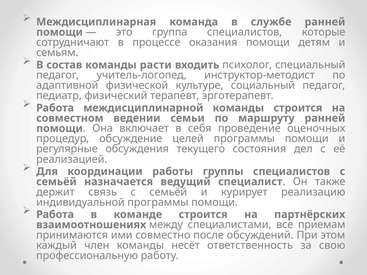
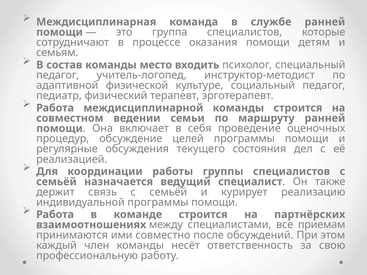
расти: расти -> место (156, 65)
